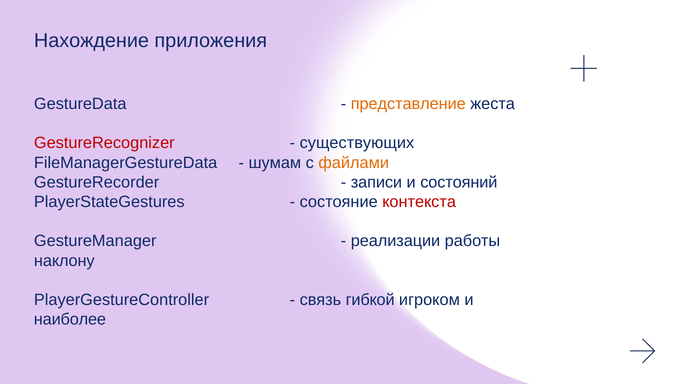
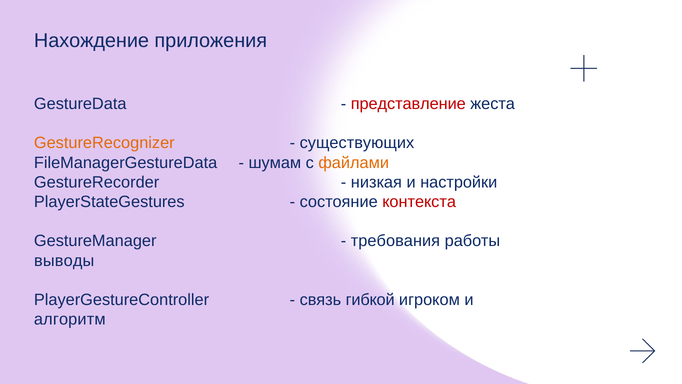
представление colour: orange -> red (408, 104)
GestureRecognizer colour: red -> orange (104, 143)
записи: записи -> низкая (376, 182)
состояний: состояний -> настройки (459, 182)
реализации: реализации -> требования (395, 241)
наклону: наклону -> выводы (64, 260)
наиболее: наиболее -> алгоритм (70, 319)
